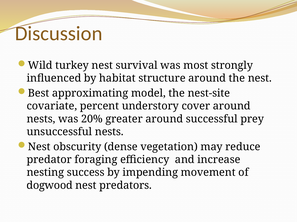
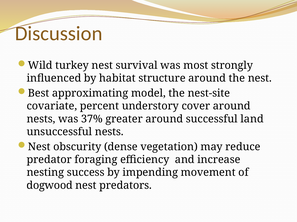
20%: 20% -> 37% (92, 119)
prey: prey -> land (252, 119)
